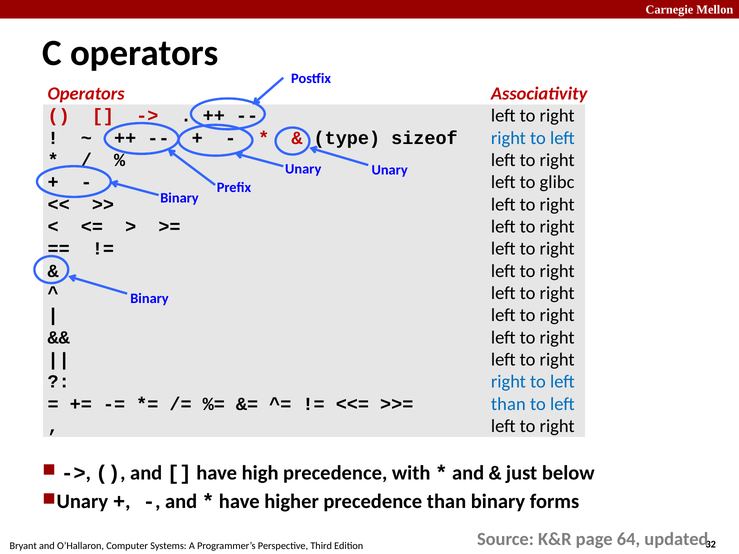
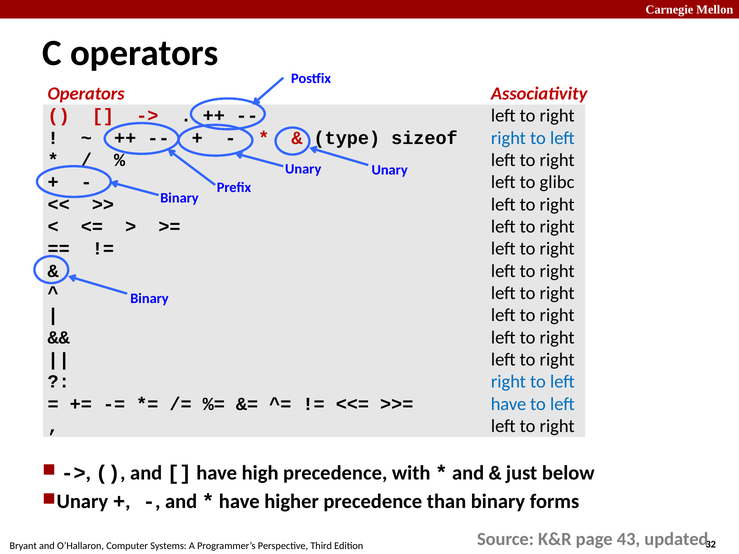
than: than -> have (509, 404)
64: 64 -> 43 (629, 539)
